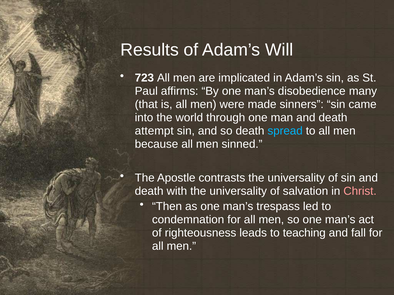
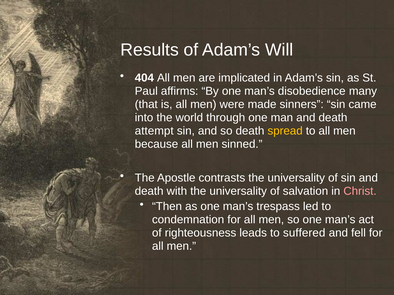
723: 723 -> 404 (144, 78)
spread colour: light blue -> yellow (285, 131)
teaching: teaching -> suffered (304, 233)
fall: fall -> fell (358, 233)
